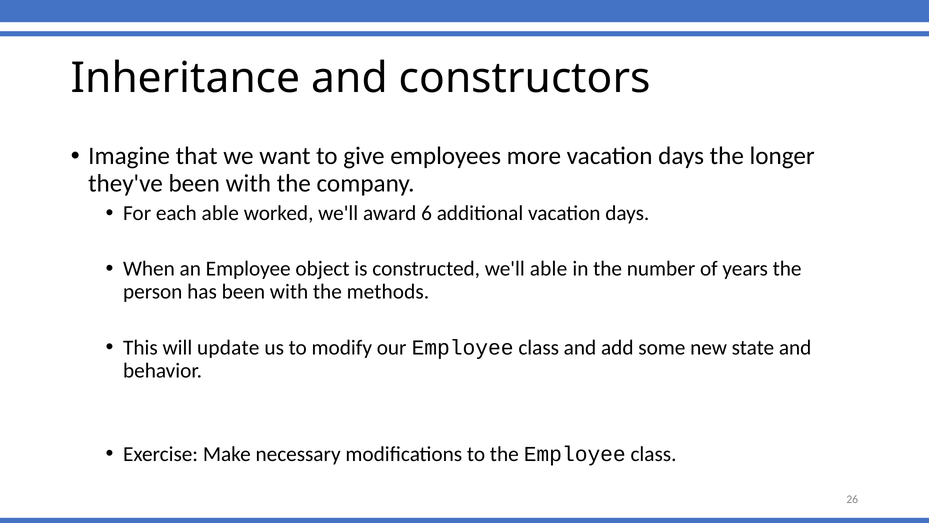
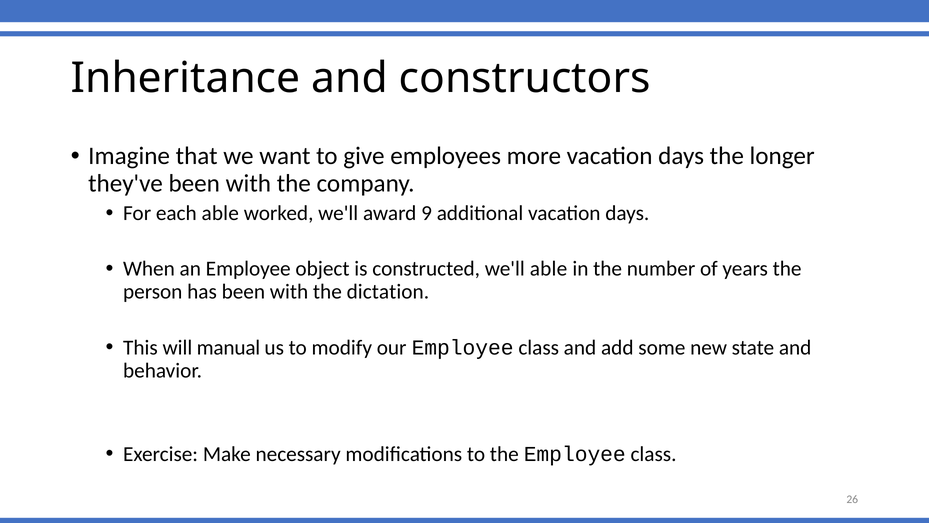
6: 6 -> 9 (427, 213)
methods: methods -> dictation (388, 292)
update: update -> manual (228, 347)
